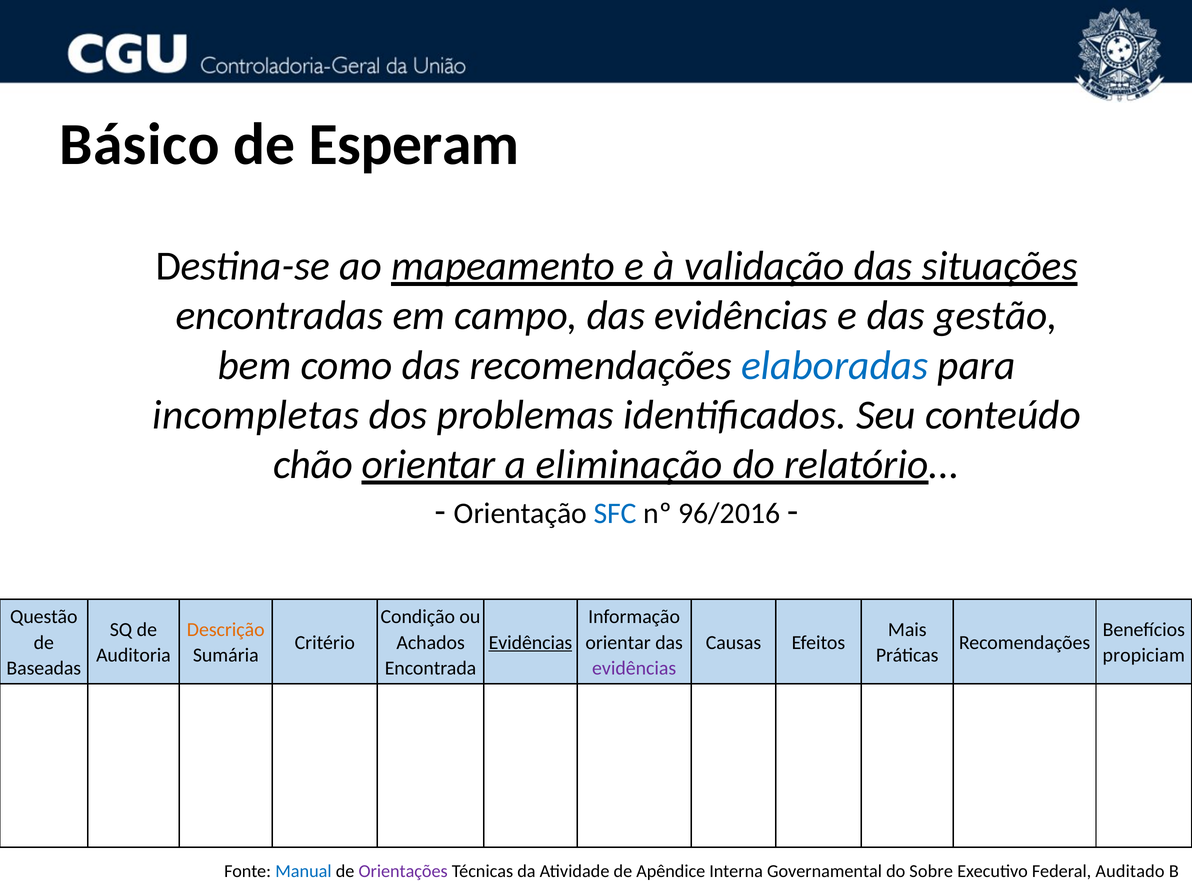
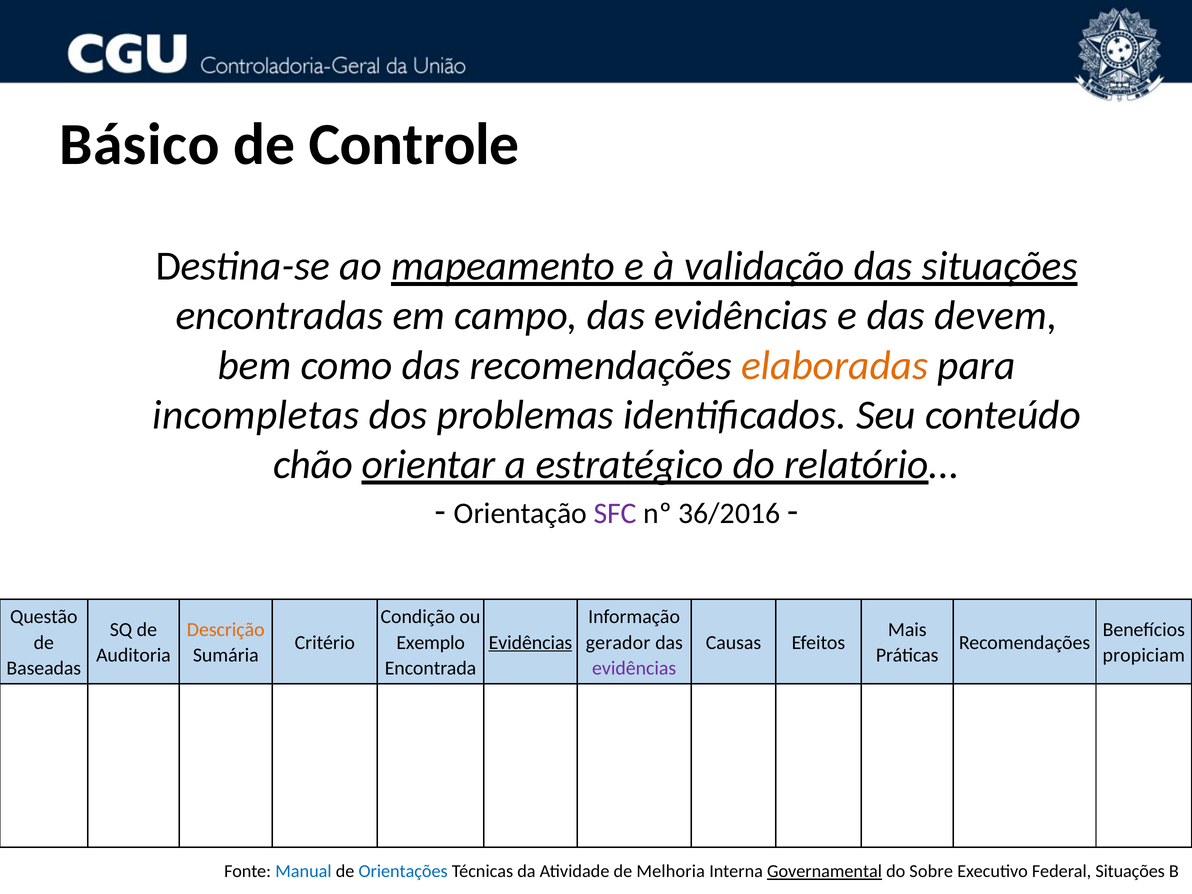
Esperam: Esperam -> Controle (414, 145)
gestão: gestão -> devem (996, 316)
elaboradas colour: blue -> orange (835, 365)
eliminação: eliminação -> estratégico (629, 465)
SFC colour: blue -> purple (615, 513)
96/2016: 96/2016 -> 36/2016 (729, 513)
Achados: Achados -> Exemplo (431, 642)
orientar: orientar -> gerador (618, 642)
Orientações colour: purple -> blue (403, 871)
Apêndice: Apêndice -> Melhoria (671, 871)
Governamental underline: none -> present (825, 871)
Federal Auditado: Auditado -> Situações (1130, 871)
